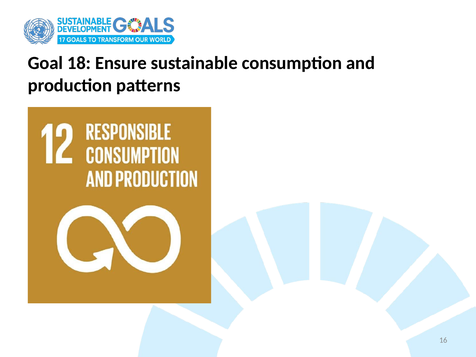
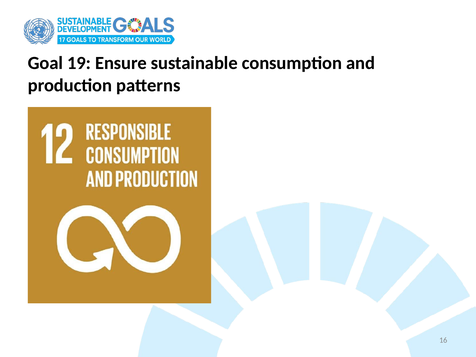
18: 18 -> 19 (79, 63)
